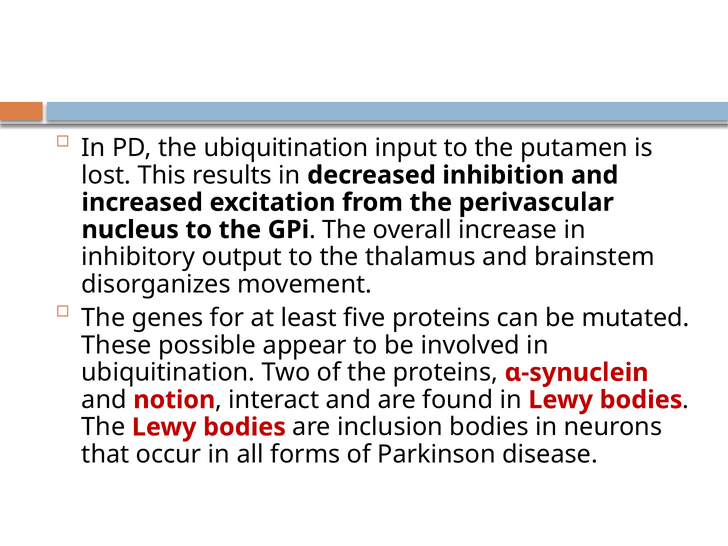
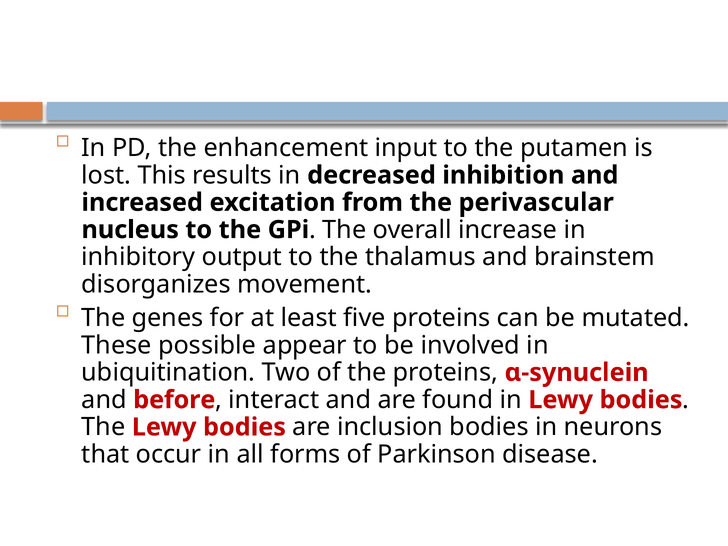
the ubiquitination: ubiquitination -> enhancement (286, 148)
notion: notion -> before (174, 400)
